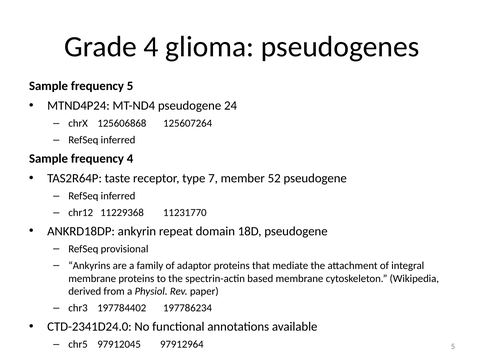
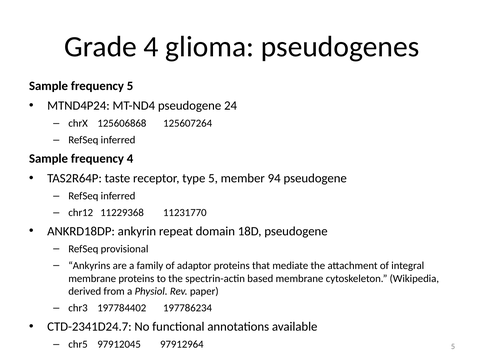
type 7: 7 -> 5 (213, 178)
52: 52 -> 94 (274, 178)
CTD-2341D24.0: CTD-2341D24.0 -> CTD-2341D24.7 (89, 327)
